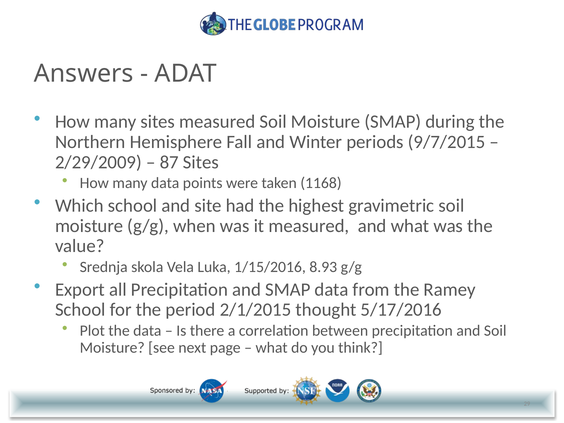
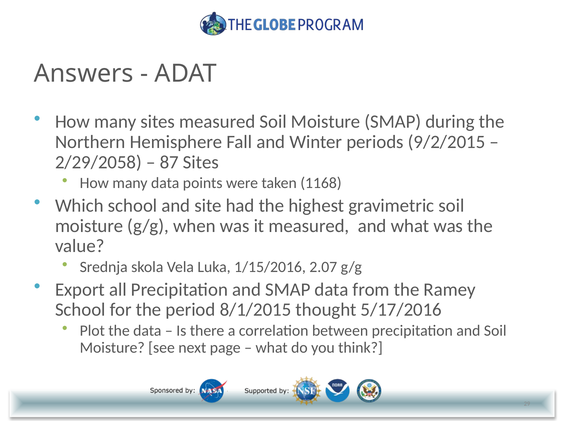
9/7/2015: 9/7/2015 -> 9/2/2015 (447, 142)
2/29/2009: 2/29/2009 -> 2/29/2058 (98, 162)
8.93: 8.93 -> 2.07 (323, 267)
2/1/2015: 2/1/2015 -> 8/1/2015 (256, 310)
